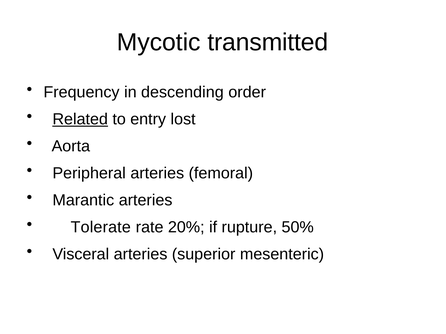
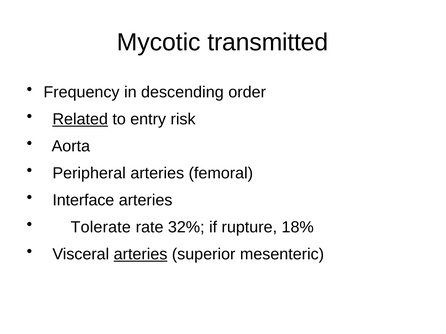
lost: lost -> risk (183, 119)
Marantic: Marantic -> Interface (83, 201)
20%: 20% -> 32% (186, 228)
50%: 50% -> 18% (298, 228)
arteries underline: none -> present (141, 255)
